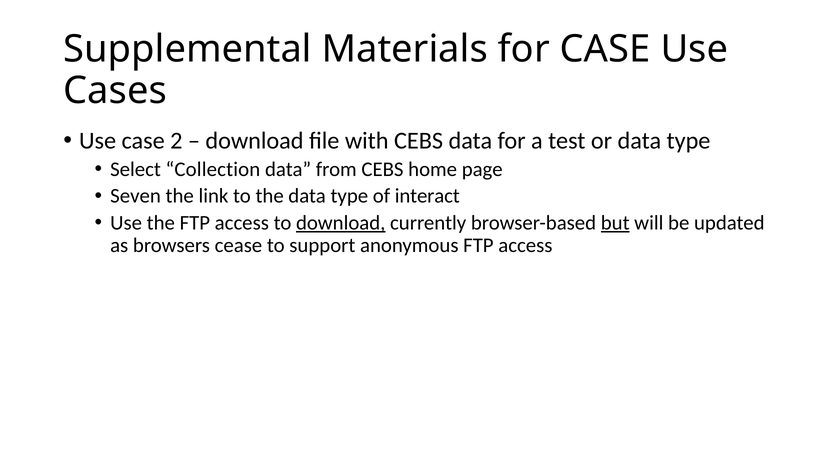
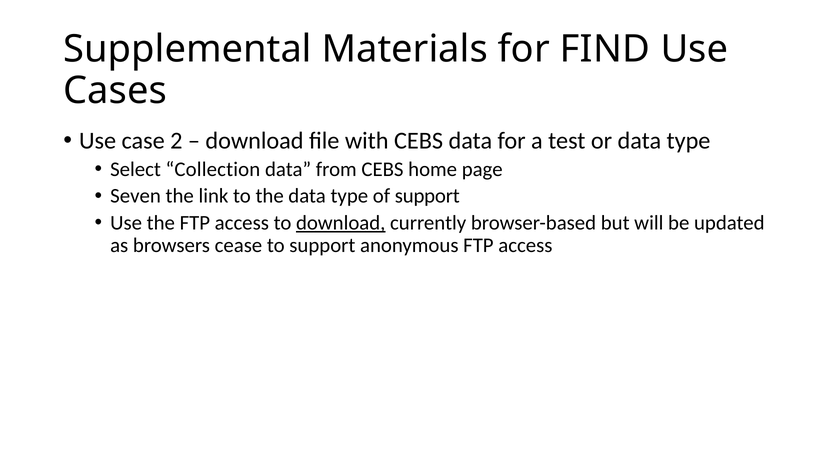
for CASE: CASE -> FIND (605, 49)
of interact: interact -> support (427, 196)
but underline: present -> none (615, 223)
